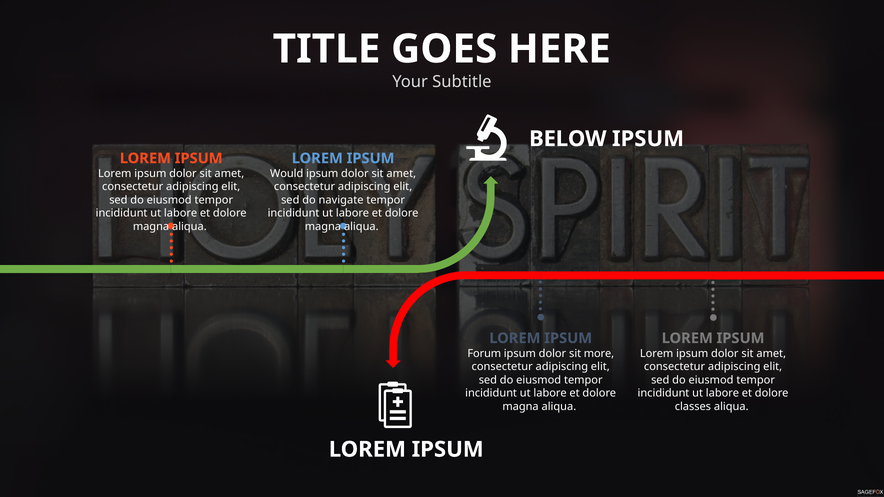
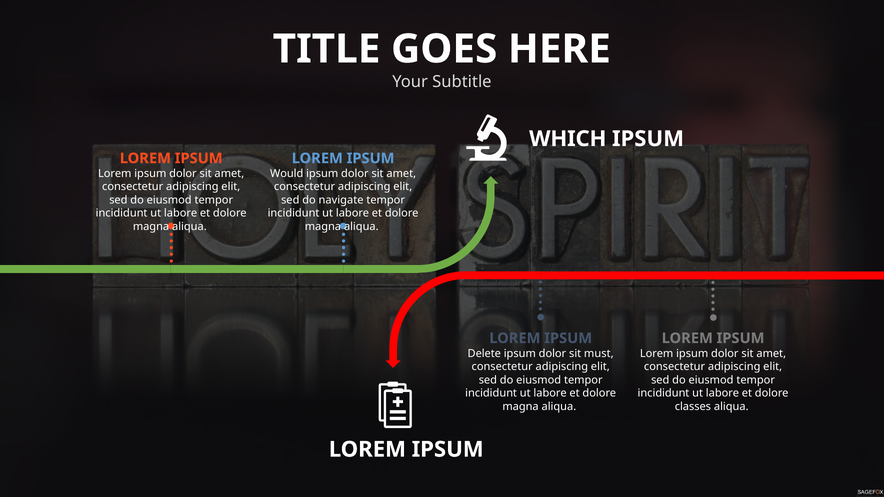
BELOW: BELOW -> WHICH (568, 139)
Forum: Forum -> Delete (484, 354)
more: more -> must (599, 354)
